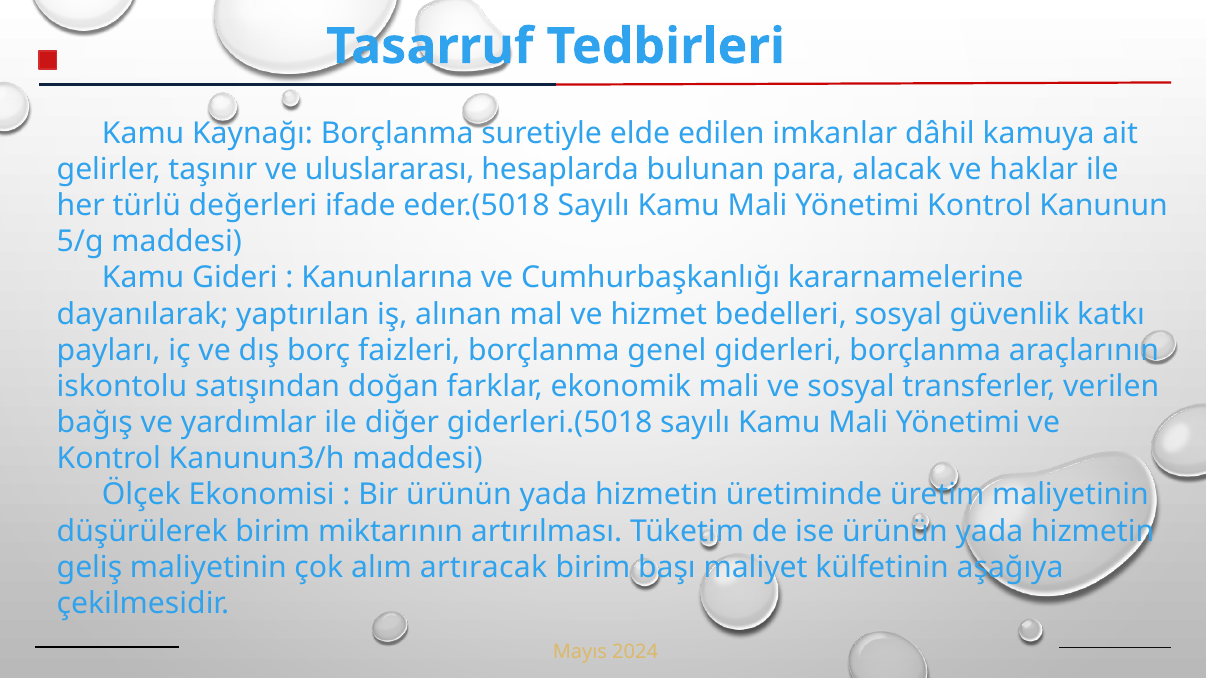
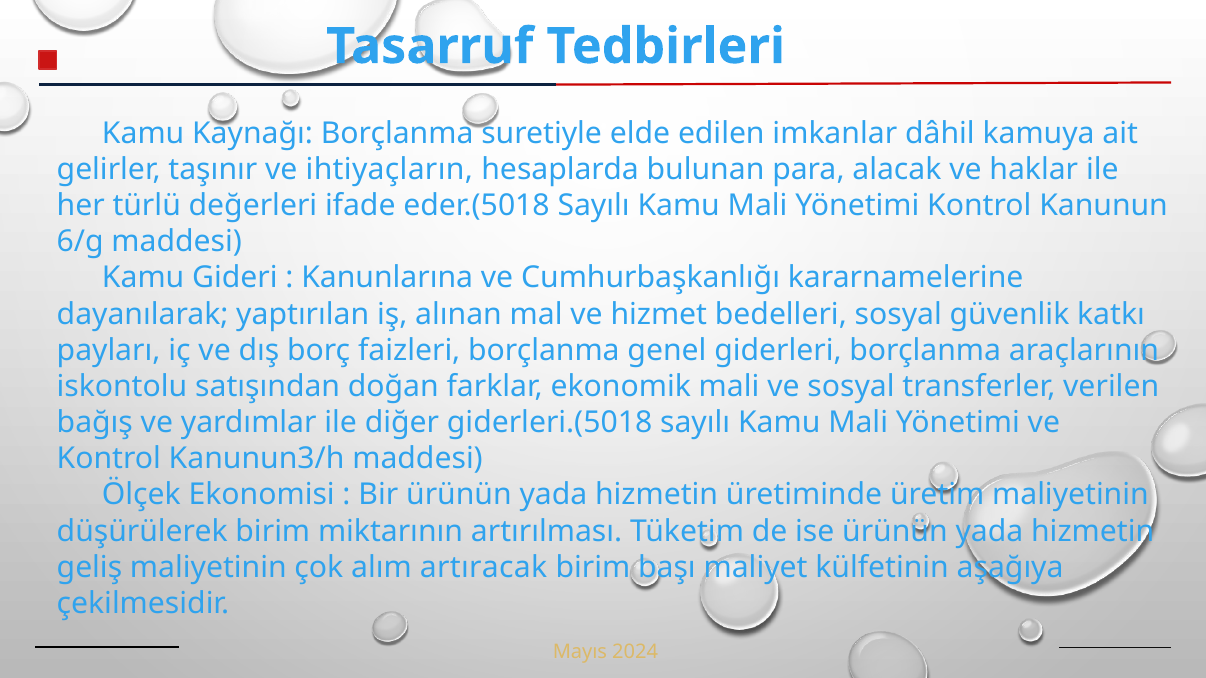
uluslararası: uluslararası -> ihtiyaçların (389, 170)
5/g: 5/g -> 6/g (80, 242)
